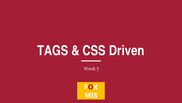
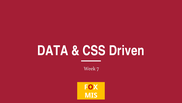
TAGS: TAGS -> DATA (53, 50)
